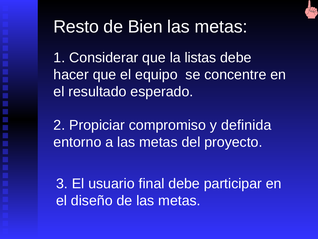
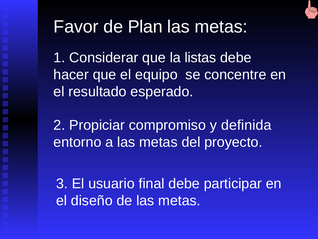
Resto: Resto -> Favor (76, 27)
Bien: Bien -> Plan (145, 27)
